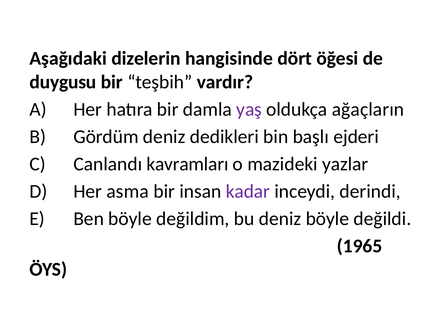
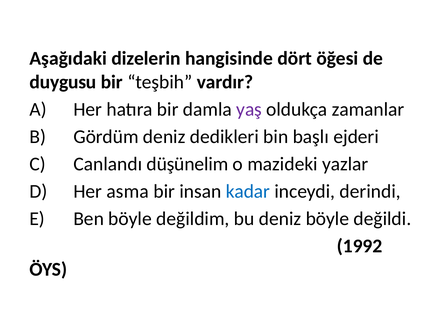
ağaçların: ağaçların -> zamanlar (368, 109)
kavramları: kavramları -> düşünelim (187, 164)
kadar colour: purple -> blue (248, 191)
1965: 1965 -> 1992 (360, 246)
